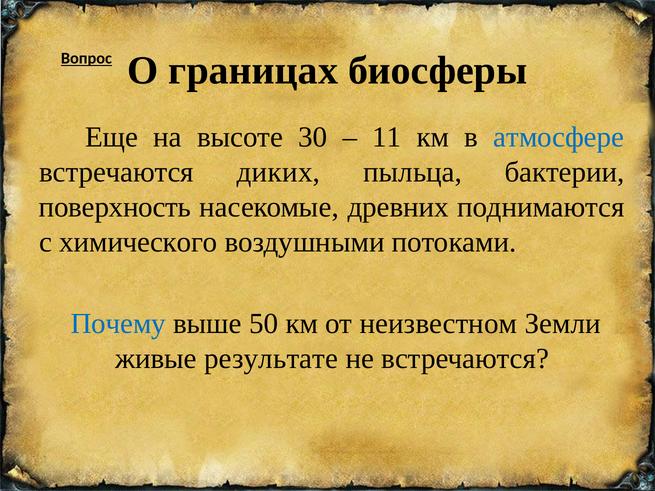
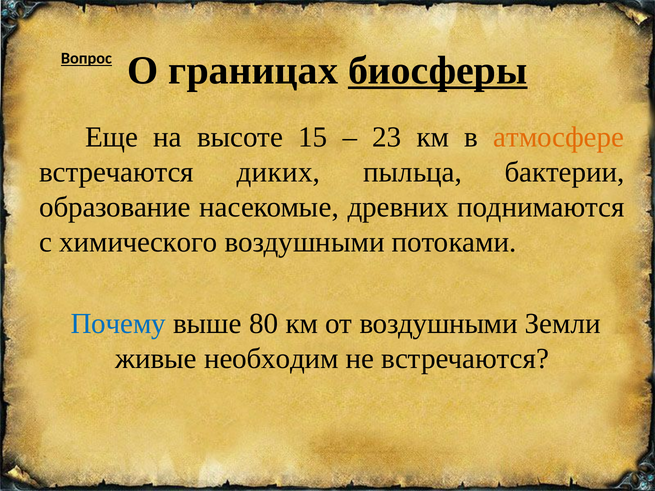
биосферы underline: none -> present (438, 71)
30: 30 -> 15 (313, 137)
11: 11 -> 23 (387, 137)
атмосфере colour: blue -> orange (559, 137)
поверхность: поверхность -> образование (115, 207)
50: 50 -> 80 (264, 324)
от неизвестном: неизвестном -> воздушными (439, 324)
результате: результате -> необходим (271, 359)
